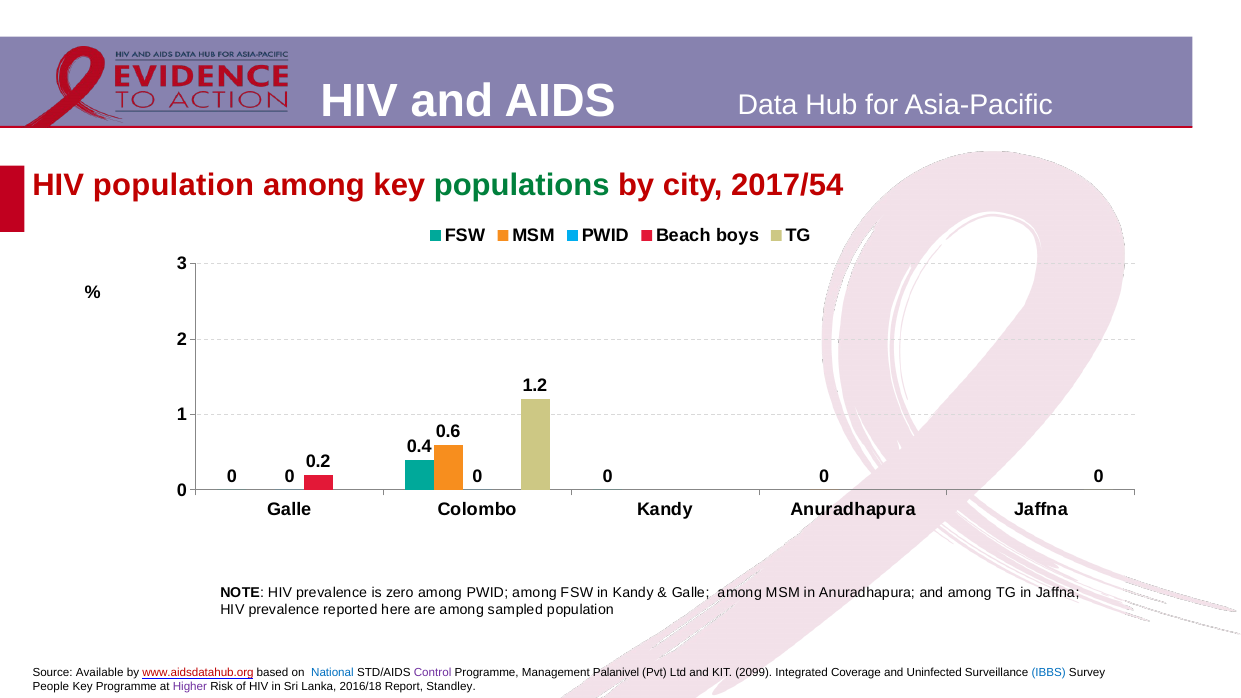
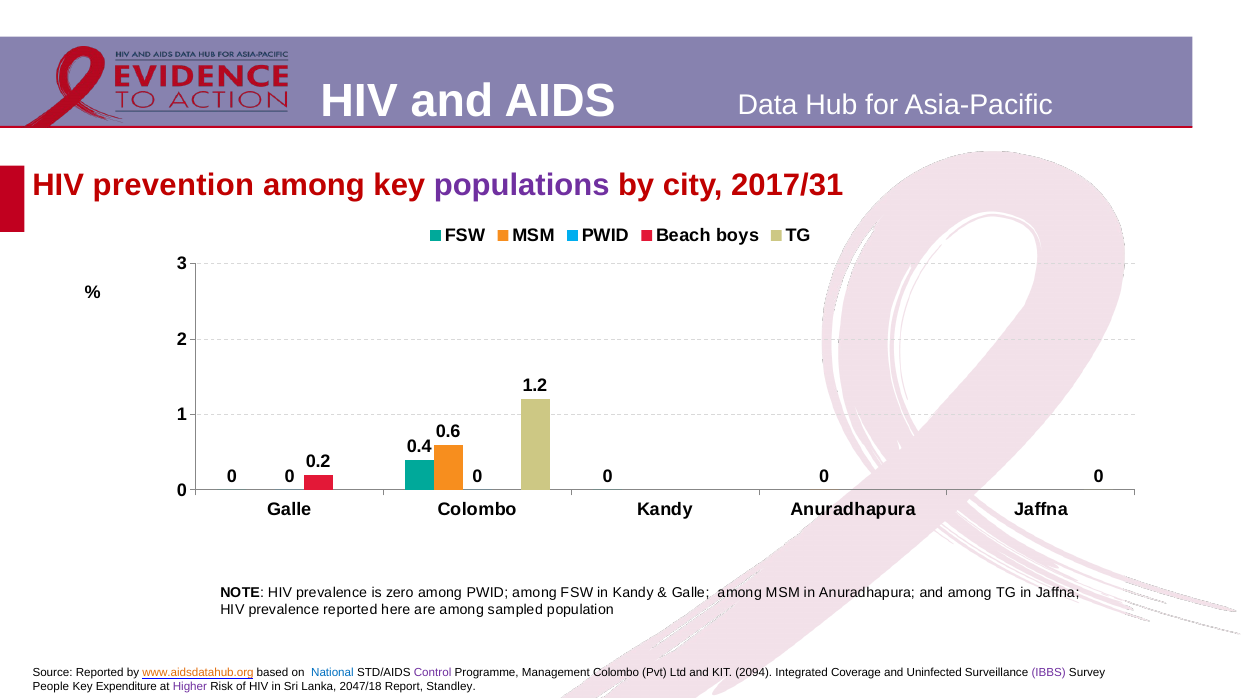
HIV population: population -> prevention (173, 185)
populations colour: green -> purple (522, 185)
2017/54: 2017/54 -> 2017/31 (787, 185)
Source Available: Available -> Reported (100, 673)
www.aidsdatahub.org colour: red -> orange (198, 673)
Management Palanivel: Palanivel -> Colombo (616, 673)
2099: 2099 -> 2094 (754, 673)
IBBS colour: blue -> purple (1049, 673)
Key Programme: Programme -> Expenditure (126, 687)
2016/18: 2016/18 -> 2047/18 (361, 687)
